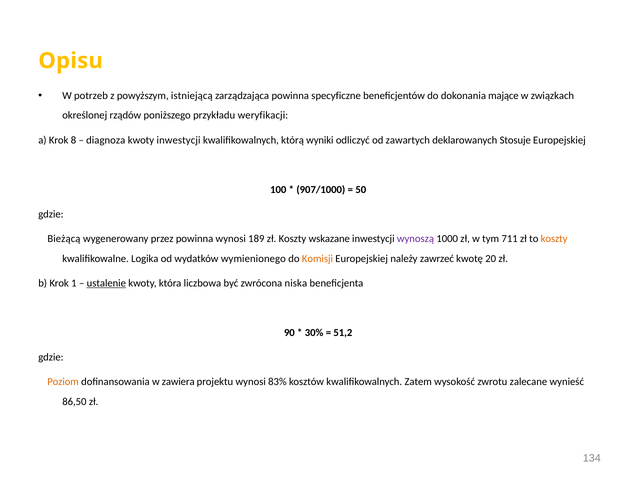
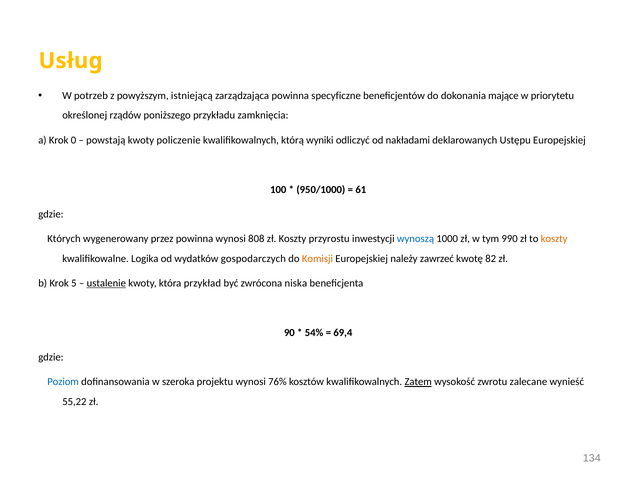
Opisu: Opisu -> Usług (71, 61)
związkach: związkach -> priorytetu (552, 96)
weryfikacji: weryfikacji -> zamknięcia (263, 115)
8: 8 -> 0 (73, 140)
diagnoza: diagnoza -> powstają (106, 140)
kwoty inwestycji: inwestycji -> policzenie (179, 140)
zawartych: zawartych -> nakładami (408, 140)
Stosuje: Stosuje -> Ustępu (515, 140)
907/1000: 907/1000 -> 950/1000 (321, 189)
50: 50 -> 61 (361, 189)
Bieżącą: Bieżącą -> Których (64, 239)
189: 189 -> 808 (256, 239)
wskazane: wskazane -> przyrostu (329, 239)
wynoszą colour: purple -> blue (415, 239)
711: 711 -> 990 (510, 239)
wymienionego: wymienionego -> gospodarczych (253, 258)
20: 20 -> 82 (491, 258)
1: 1 -> 5 (74, 283)
liczbowa: liczbowa -> przykład (202, 283)
30%: 30% -> 54% (314, 332)
51,2: 51,2 -> 69,4 (343, 332)
Poziom colour: orange -> blue (63, 381)
zawiera: zawiera -> szeroka (178, 381)
83%: 83% -> 76% (277, 381)
Zatem underline: none -> present (418, 381)
86,50: 86,50 -> 55,22 (74, 401)
